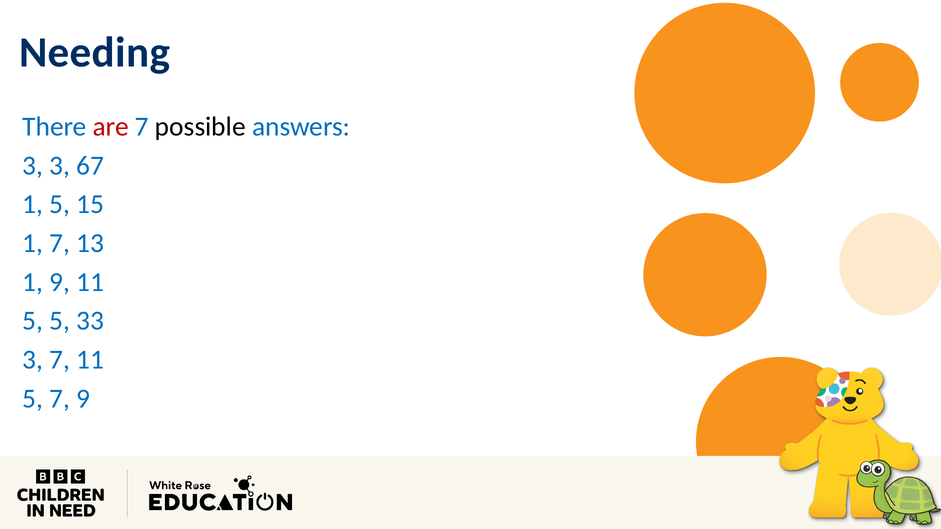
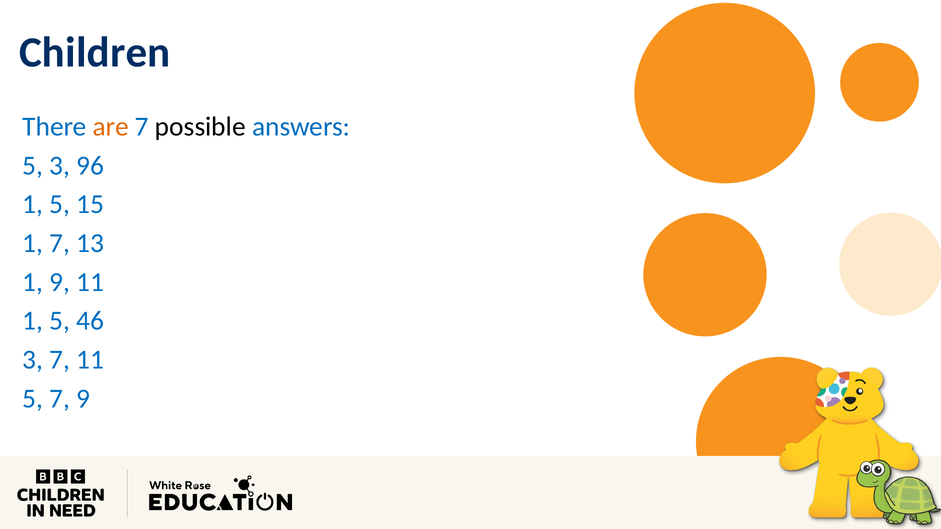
Needing: Needing -> Children (95, 53)
are colour: red -> orange (111, 127)
3: 3 -> 5 (33, 166)
67: 67 -> 96 (90, 166)
5: 5 -> 1 (33, 321)
33: 33 -> 46 (90, 321)
